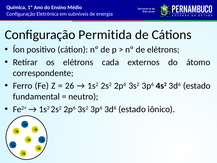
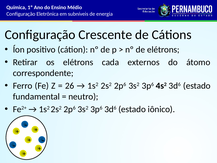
Permitida: Permitida -> Crescente (105, 35)
